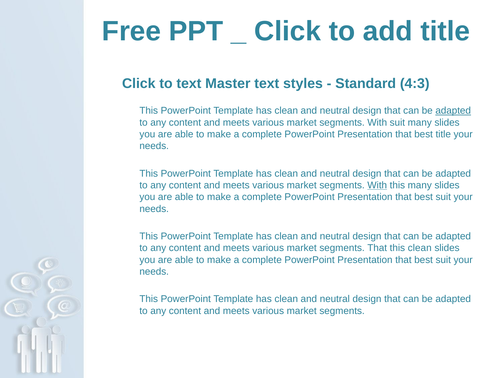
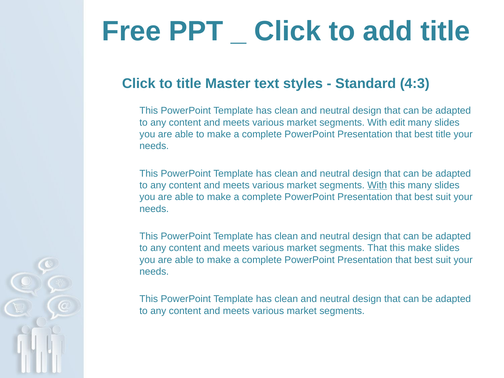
to text: text -> title (189, 84)
adapted underline: present -> none (453, 111)
With suit: suit -> edit (397, 123)
this clean: clean -> make (420, 248)
